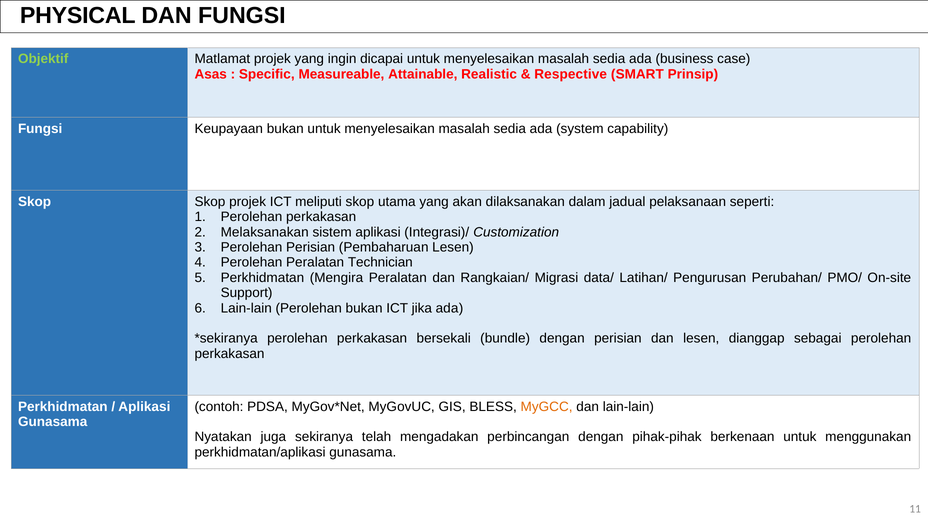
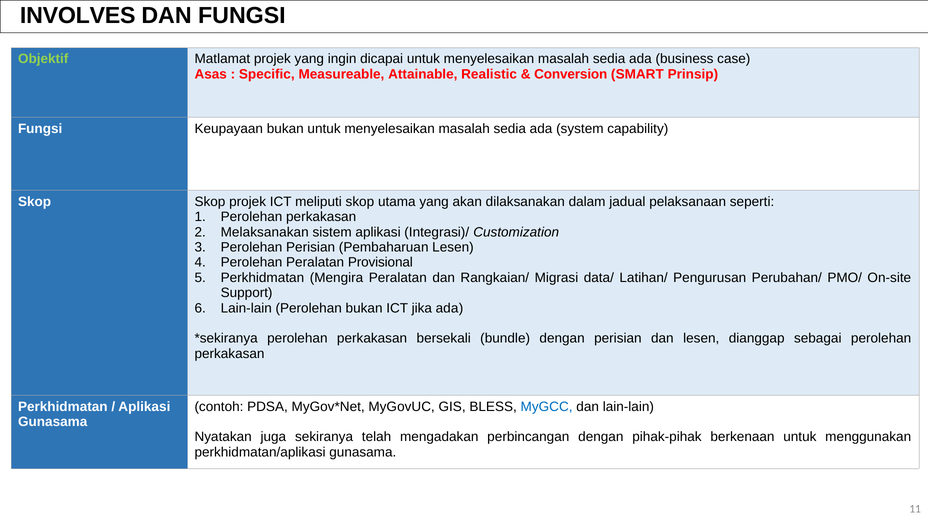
PHYSICAL: PHYSICAL -> INVOLVES (78, 16)
Respective: Respective -> Conversion (571, 74)
Technician: Technician -> Provisional (380, 262)
MyGCC colour: orange -> blue (547, 407)
